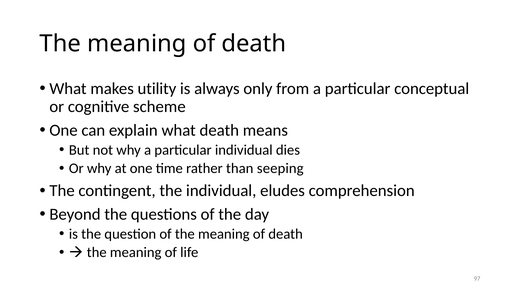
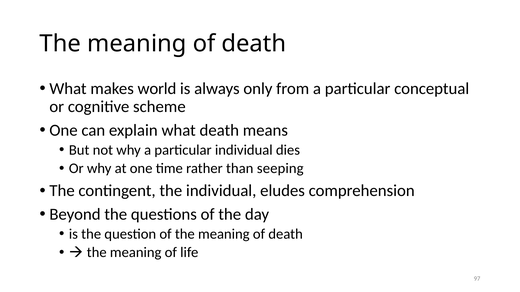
utility: utility -> world (157, 89)
